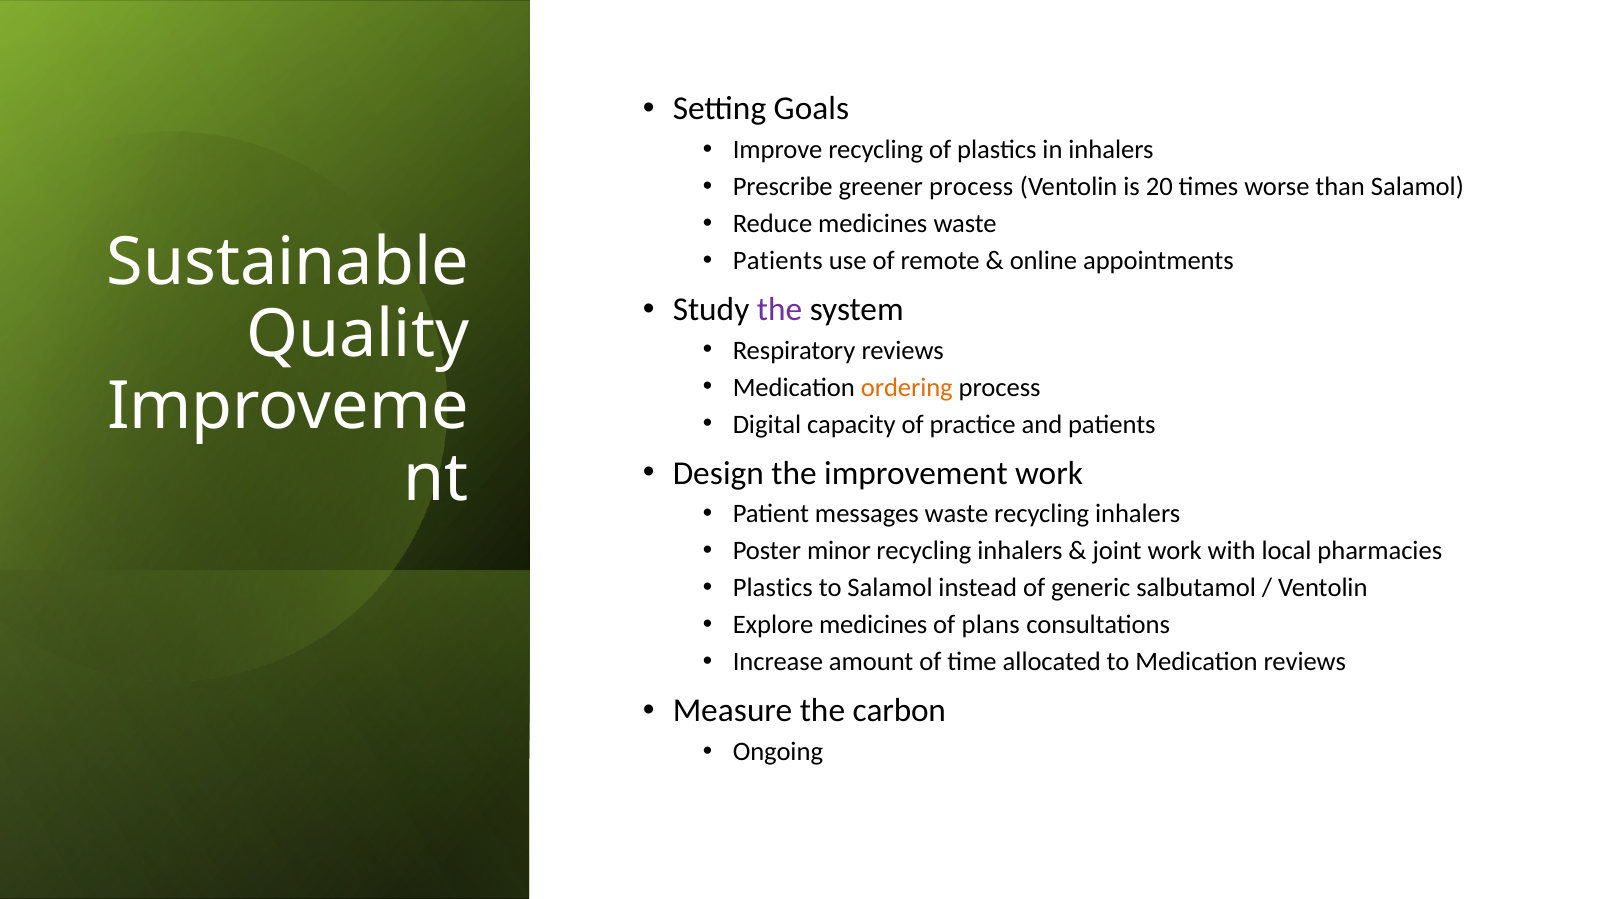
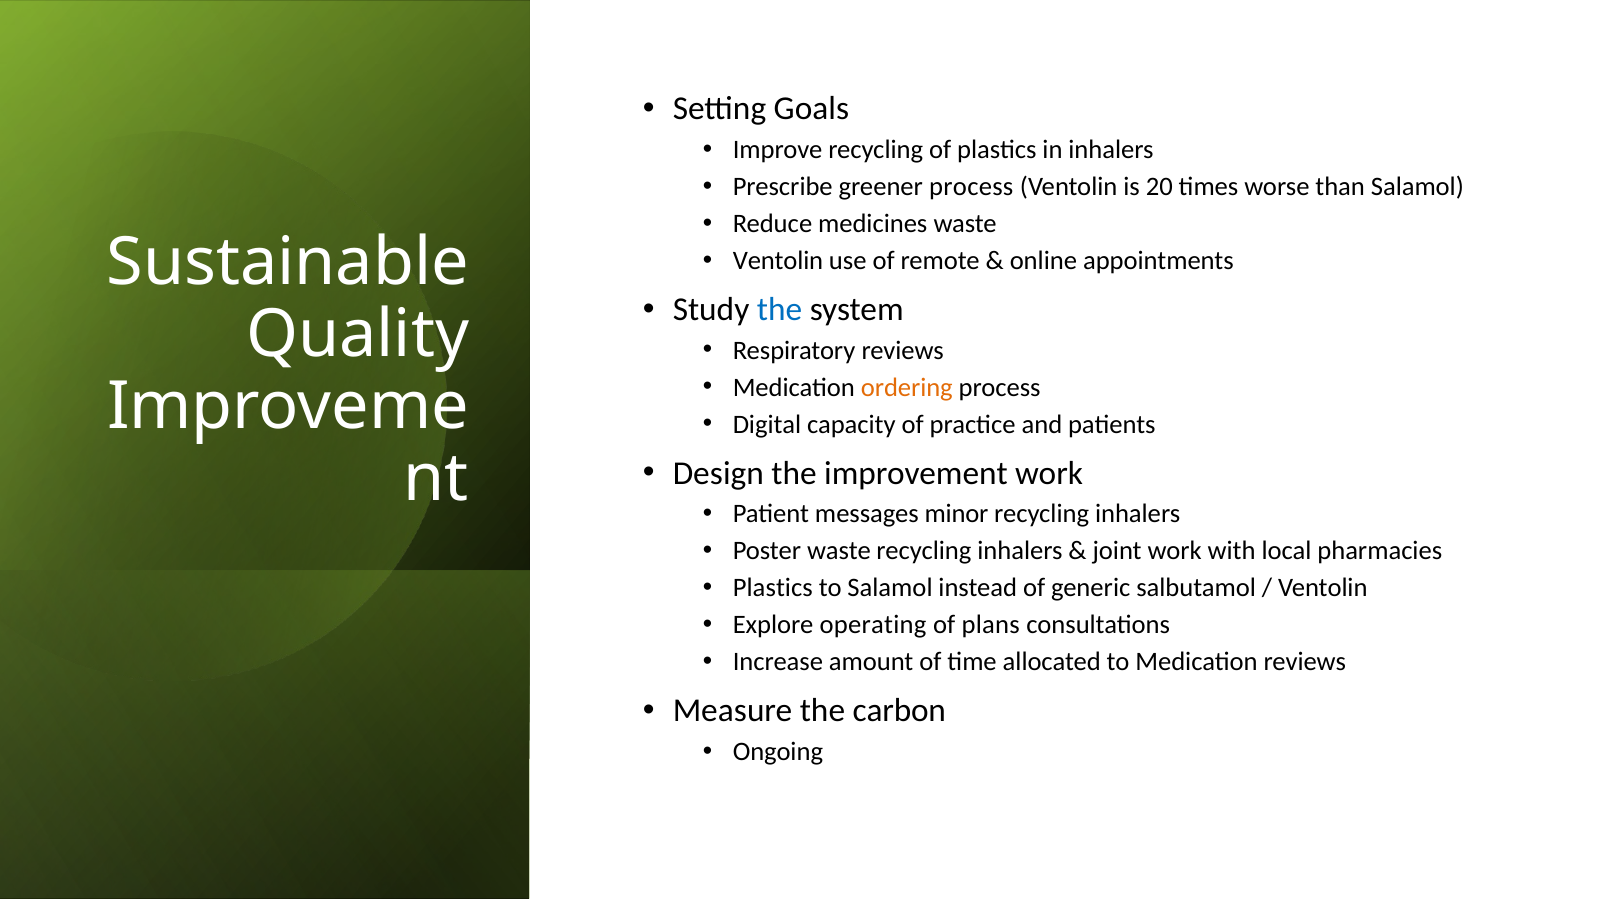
Patients: Patients -> Ventolin (778, 261)
the colour: purple -> blue (780, 310)
messages waste: waste -> minor (957, 514)
Poster minor: minor -> waste (839, 551)
Explore medicines: medicines -> operating (873, 625)
